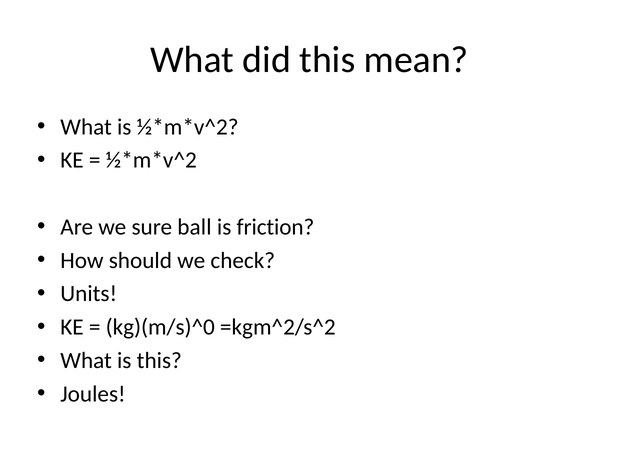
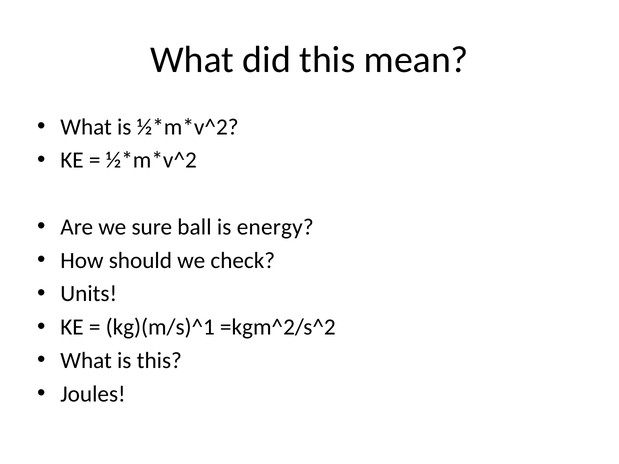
friction: friction -> energy (275, 227)
kg)(m/s)^0: kg)(m/s)^0 -> kg)(m/s)^1 (160, 327)
